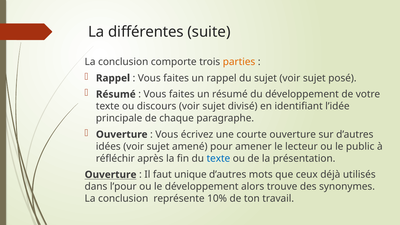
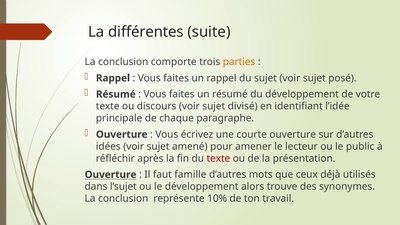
texte colour: blue -> red (218, 158)
unique: unique -> famille (190, 175)
l’pour: l’pour -> l’sujet (123, 187)
